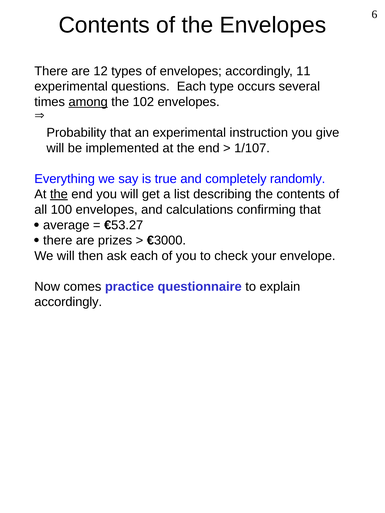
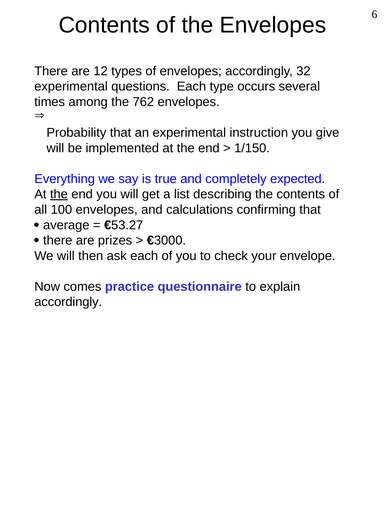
11: 11 -> 32 (303, 71)
among underline: present -> none (88, 102)
102: 102 -> 762 (143, 102)
1/107: 1/107 -> 1/150 (252, 148)
randomly: randomly -> expected (298, 179)
